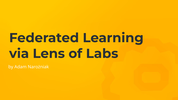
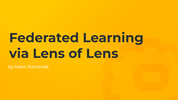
of Labs: Labs -> Lens (102, 54)
